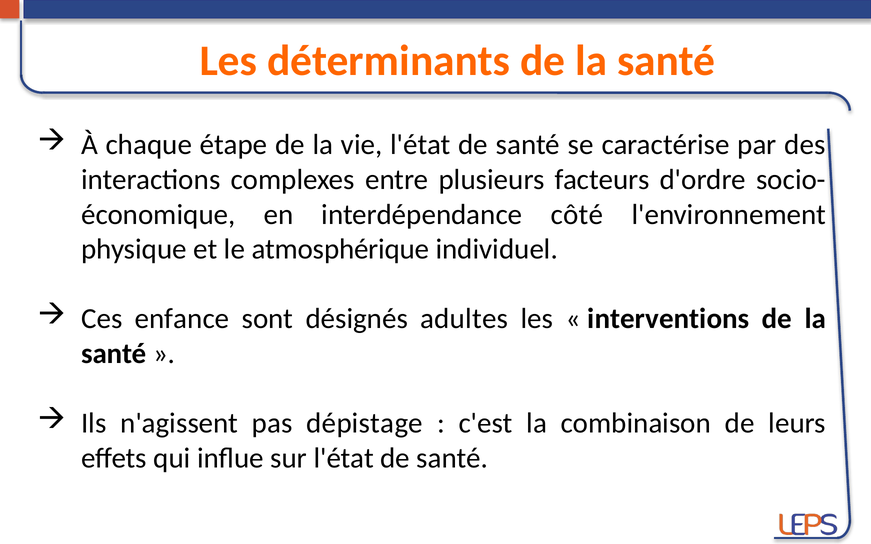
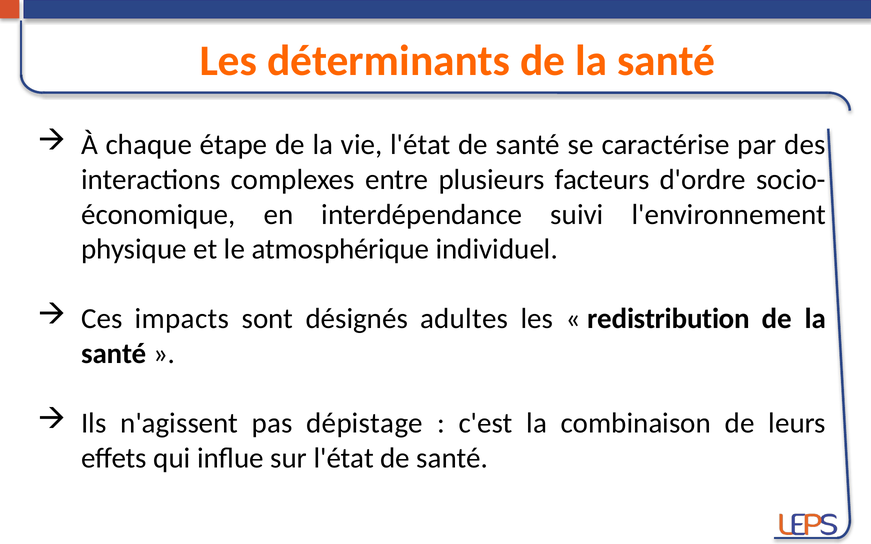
côté: côté -> suivi (577, 215)
enfance: enfance -> impacts (182, 319)
interventions: interventions -> redistribution (669, 319)
